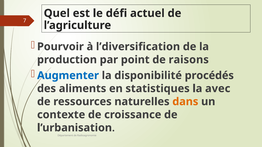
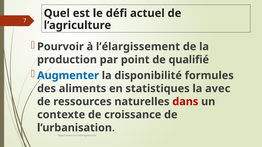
l’diversification: l’diversification -> l’élargissement (138, 47)
raisons: raisons -> qualifié (189, 60)
procédés: procédés -> formules (209, 76)
dans colour: orange -> red (185, 102)
